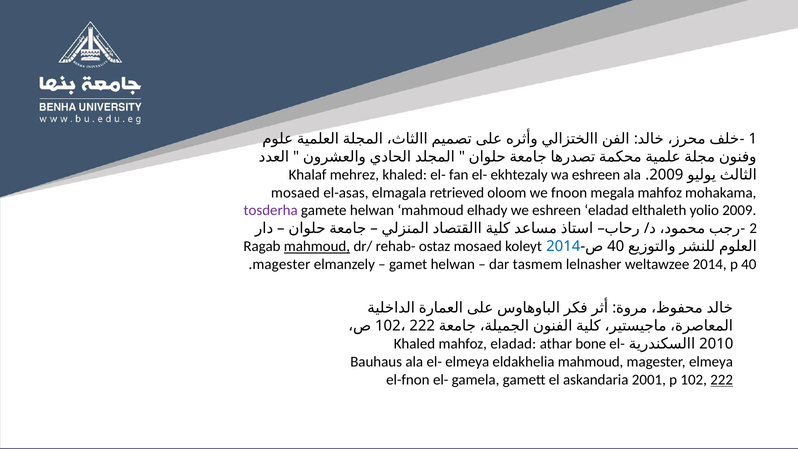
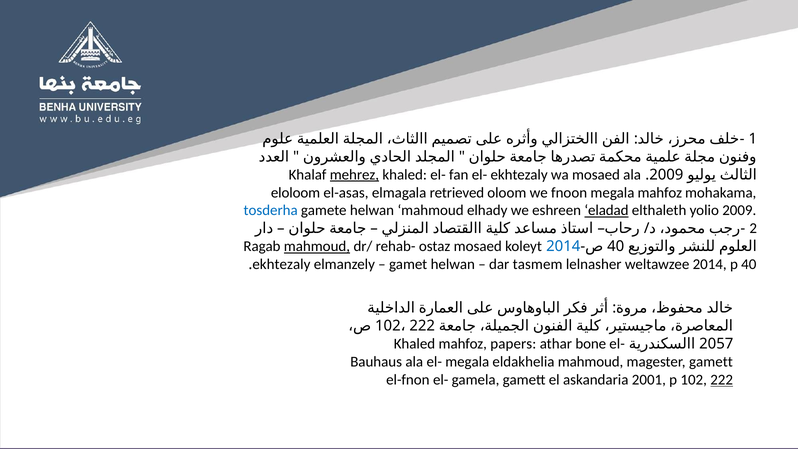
mehrez underline: none -> present (354, 175)
wa eshreen: eshreen -> mosaed (596, 175)
mosaed: mosaed -> eloloom (296, 193)
tosderha colour: purple -> blue (271, 210)
eladad underline: none -> present (606, 210)
magester: magester -> ekhtezaly (281, 264)
mahfoz eladad: eladad -> papers (513, 344)
2010: 2010 -> 2057 (716, 344)
el- elmeya: elmeya -> megala (467, 362)
magester elmeya: elmeya -> gamett (711, 362)
